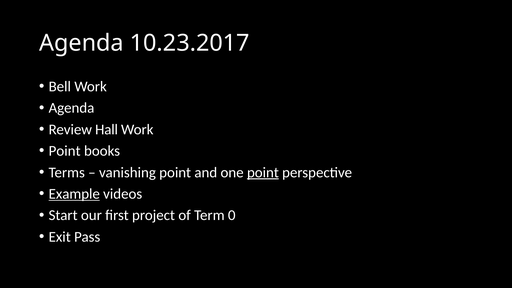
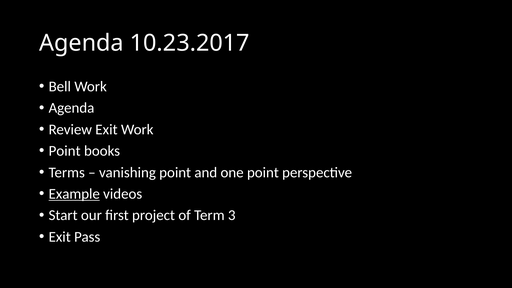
Review Hall: Hall -> Exit (106, 130)
point underline: present -> none (263, 172)
0: 0 -> 3 (232, 215)
